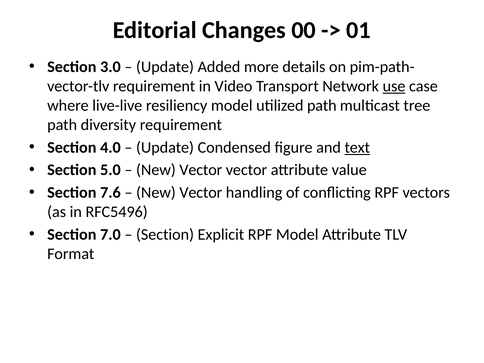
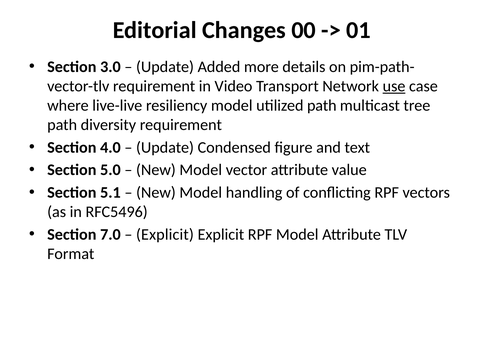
text underline: present -> none (357, 147)
Vector: Vector -> Model (201, 170)
7.6: 7.6 -> 5.1 (110, 193)
Vector: Vector -> Model (201, 193)
Section: Section -> Explicit (165, 235)
